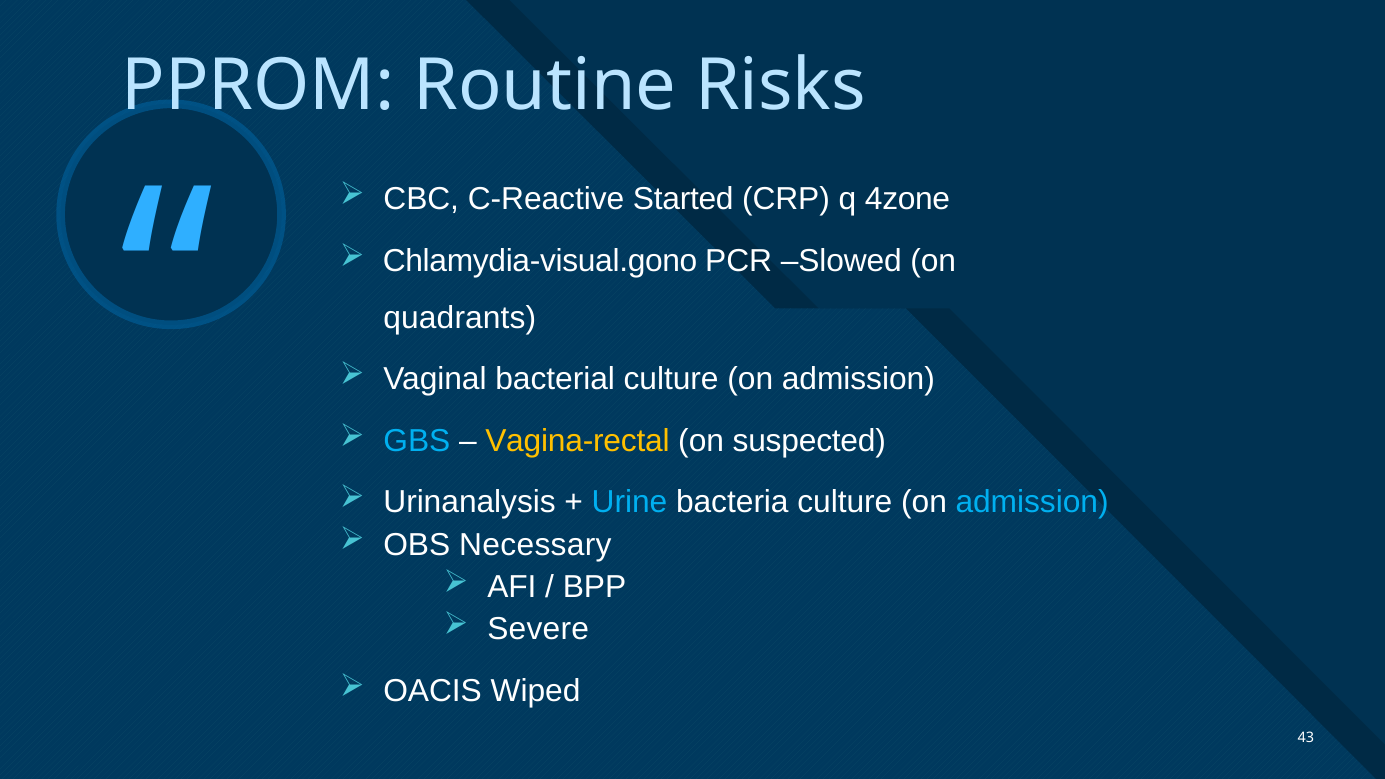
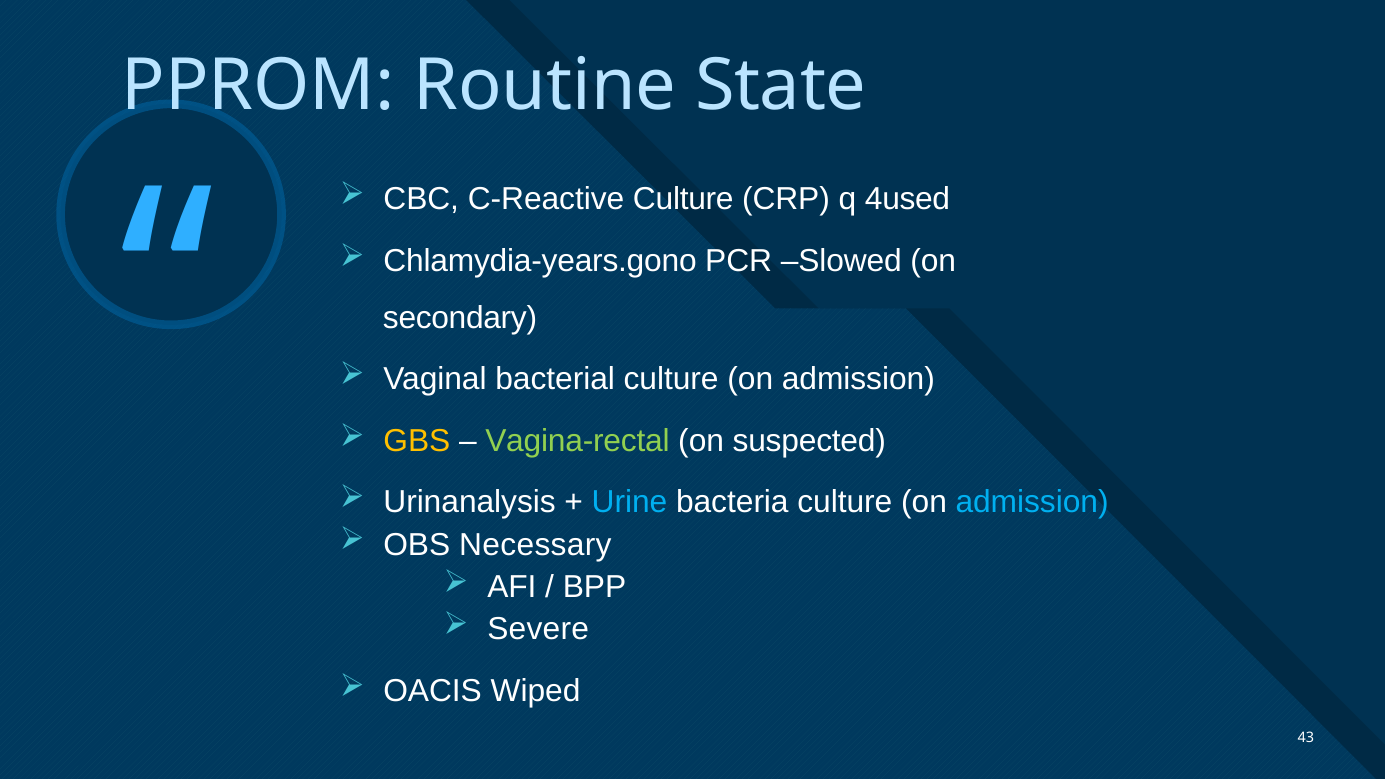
Risks: Risks -> State (781, 86)
C-Reactive Started: Started -> Culture (683, 199)
4zone: 4zone -> 4used (908, 199)
Chlamydia-visual.gono: Chlamydia-visual.gono -> Chlamydia-years.gono (540, 261)
quadrants: quadrants -> secondary (460, 318)
GBS colour: light blue -> yellow (417, 441)
Vagina-rectal colour: yellow -> light green (577, 441)
